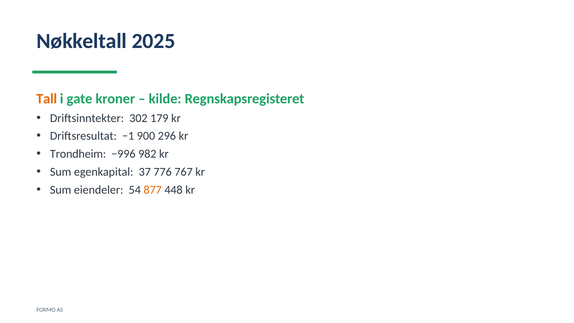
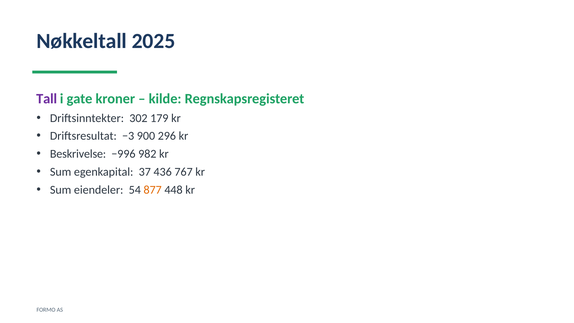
Tall colour: orange -> purple (47, 99)
−1: −1 -> −3 (128, 136)
Trondheim: Trondheim -> Beskrivelse (78, 154)
776: 776 -> 436 (163, 172)
